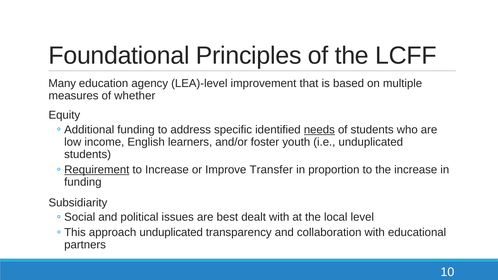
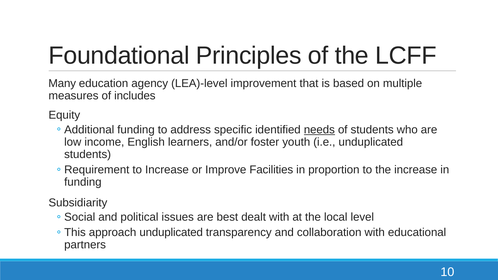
whether: whether -> includes (135, 96)
Requirement underline: present -> none (97, 170)
Transfer: Transfer -> Facilities (271, 170)
